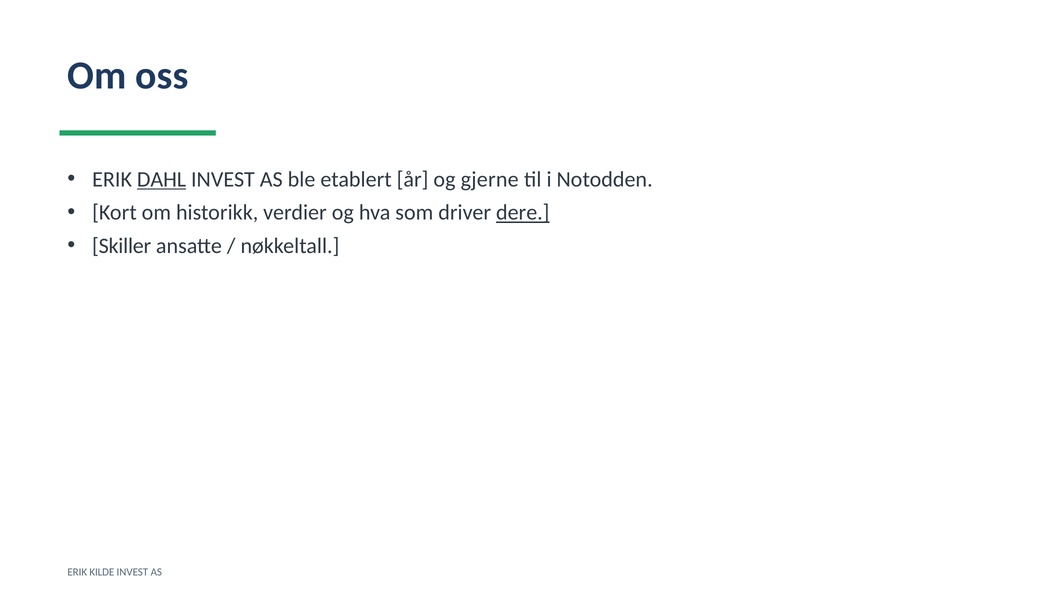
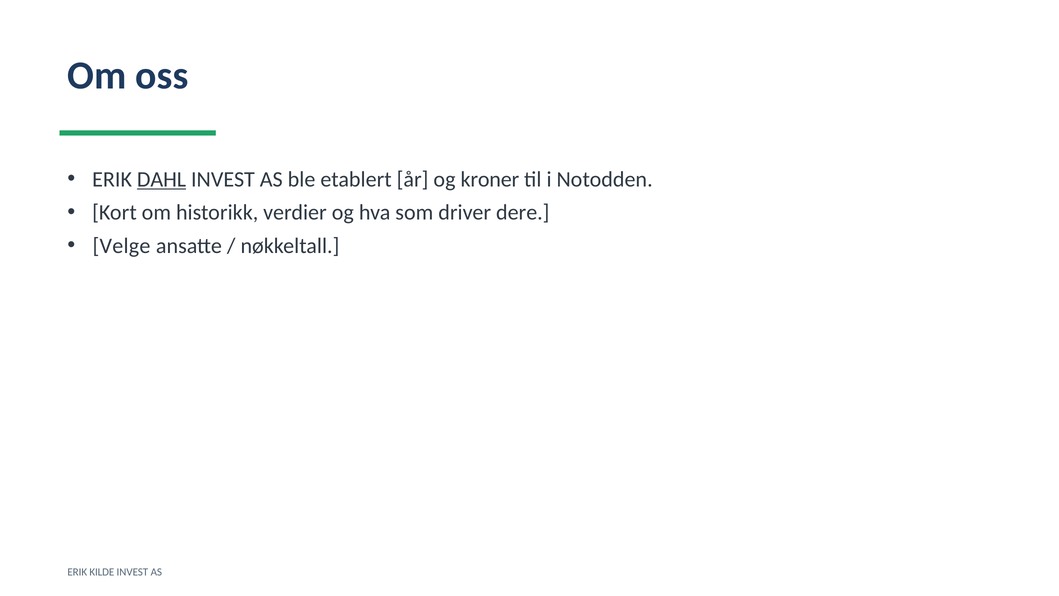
gjerne: gjerne -> kroner (490, 179)
dere underline: present -> none (523, 212)
Skiller: Skiller -> Velge (121, 246)
